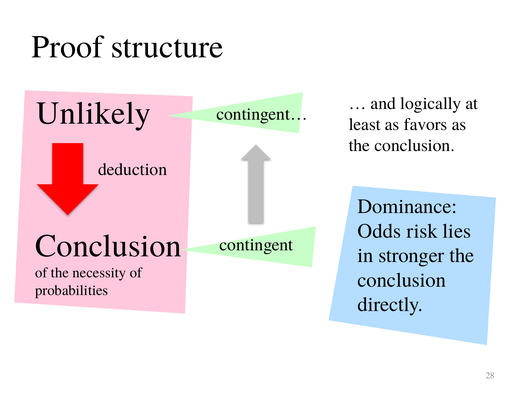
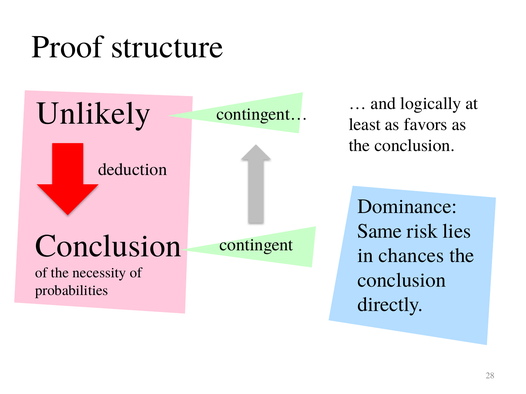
Odds: Odds -> Same (380, 231)
stronger: stronger -> chances (411, 256)
